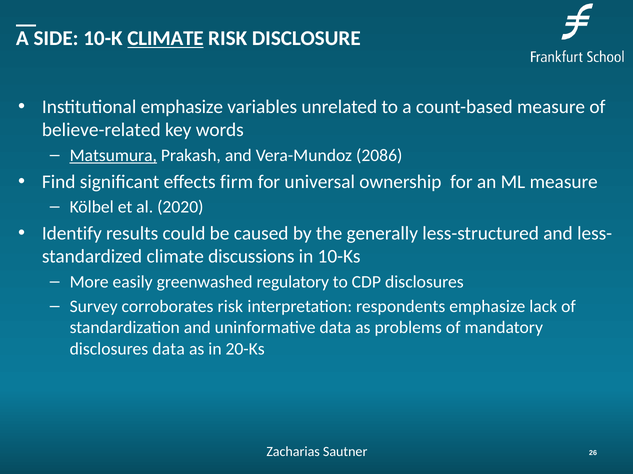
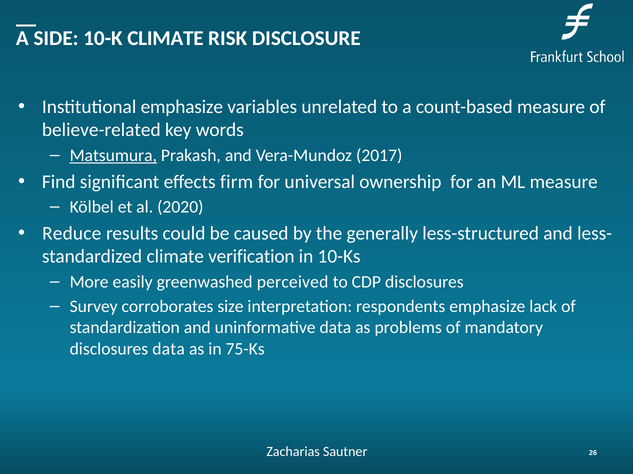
CLIMATE underline: present -> none (165, 39)
2086: 2086 -> 2017 (379, 156)
Identify: Identify -> Reduce (72, 234)
discussions: discussions -> verification (251, 257)
regulatory: regulatory -> perceived (293, 282)
corroborates risk: risk -> size (230, 307)
20-Ks: 20-Ks -> 75-Ks (245, 349)
